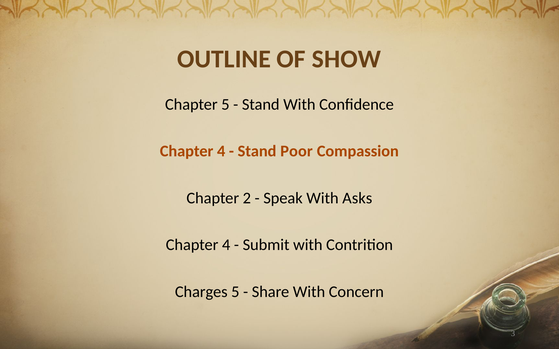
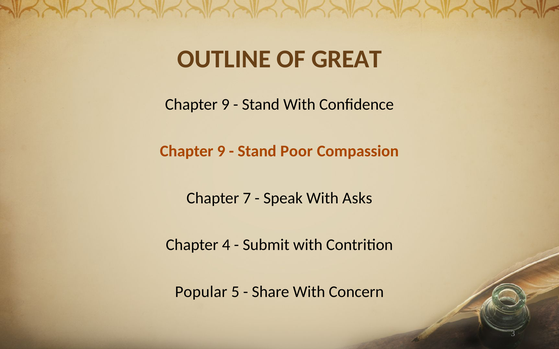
SHOW: SHOW -> GREAT (347, 59)
5: 5 -> 9 (225, 105)
4: 4 -> 9 (221, 151)
2: 2 -> 7 (247, 198)
Charges: Charges -> Popular (201, 292)
